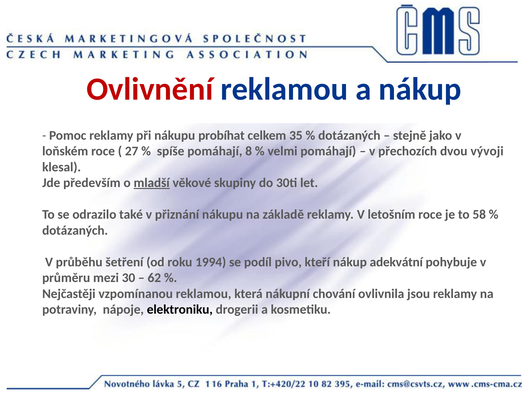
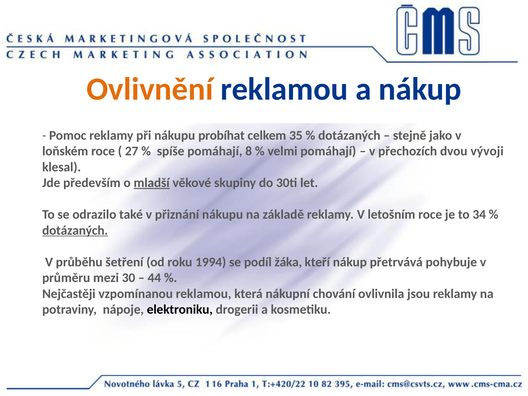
Ovlivnění colour: red -> orange (150, 89)
58: 58 -> 34 (479, 215)
dotázaných underline: none -> present (75, 230)
pivo: pivo -> žáka (288, 262)
adekvátní: adekvátní -> přetrvává (396, 262)
62: 62 -> 44 (154, 278)
